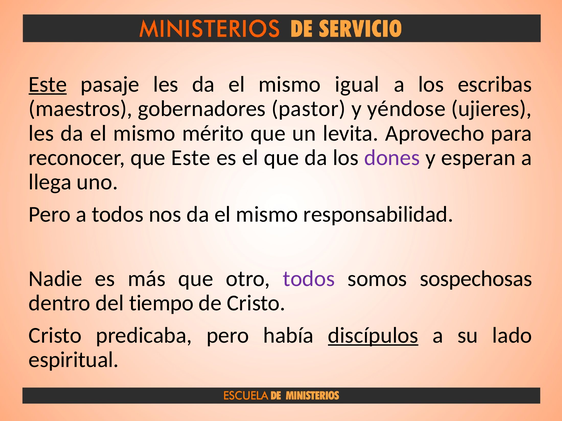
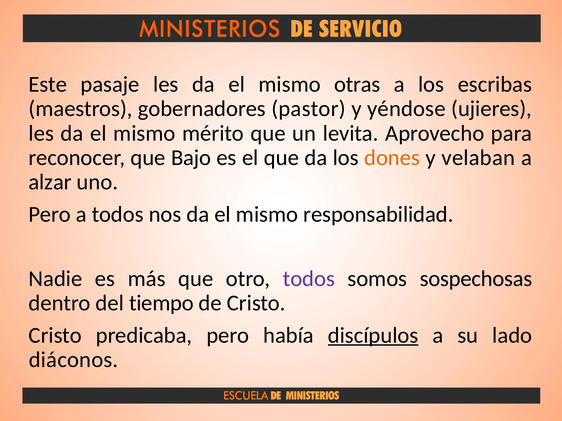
Este underline: present -> none (48, 85)
igual: igual -> otras (357, 85)
que Este: Este -> Bajo (191, 158)
dones colour: purple -> orange (392, 158)
esperan: esperan -> velaban (478, 158)
llega: llega -> alzar (50, 182)
espiritual: espiritual -> diáconos (74, 360)
